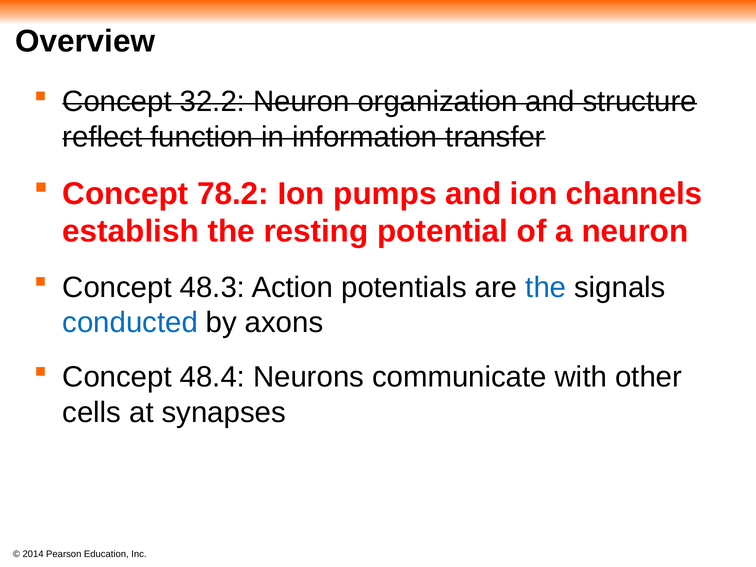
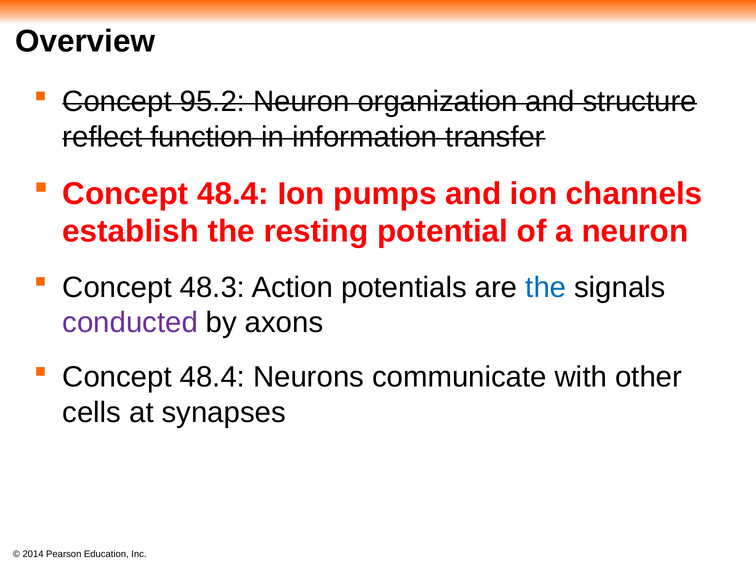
32.2: 32.2 -> 95.2 (212, 102)
78.2: 78.2 -> 48.4 (233, 194)
conducted colour: blue -> purple (130, 323)
